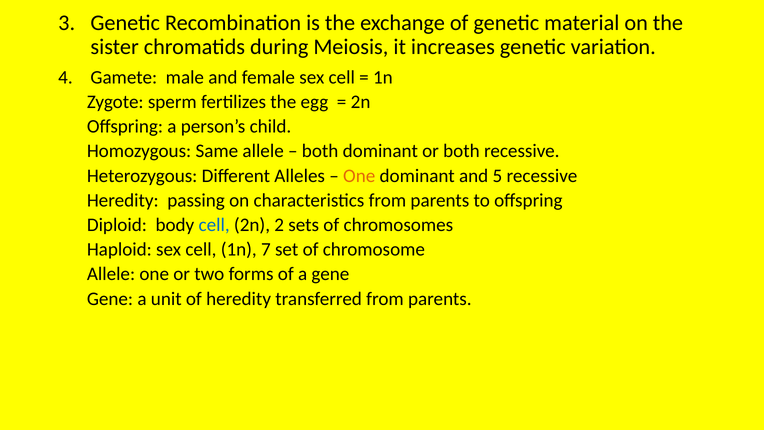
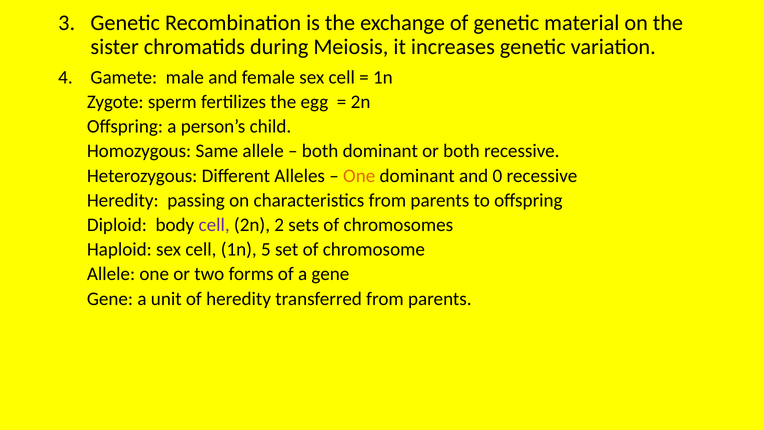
5: 5 -> 0 (497, 176)
cell colour: blue -> purple (214, 225)
7: 7 -> 5 (266, 249)
